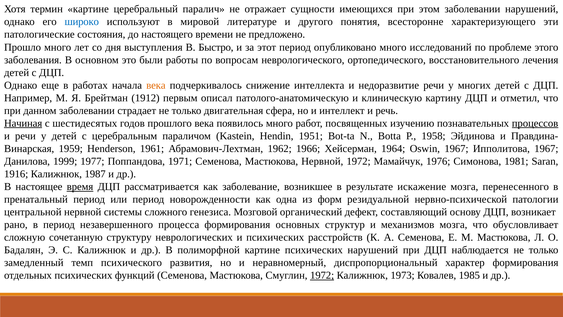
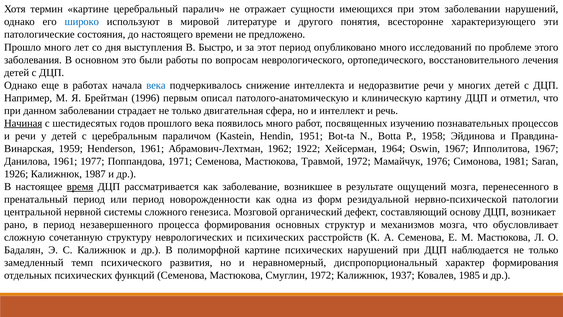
века colour: orange -> blue (156, 85)
1912: 1912 -> 1996 (146, 98)
процессов underline: present -> none (535, 123)
1966: 1966 -> 1922 (308, 148)
Данилова 1999: 1999 -> 1961 (65, 161)
Мастюкова Нервной: Нервной -> Травмой (322, 161)
1916: 1916 -> 1926 (16, 174)
искажение: искажение -> ощущений (422, 186)
1972 underline: present -> none (322, 275)
1973: 1973 -> 1937 (403, 275)
